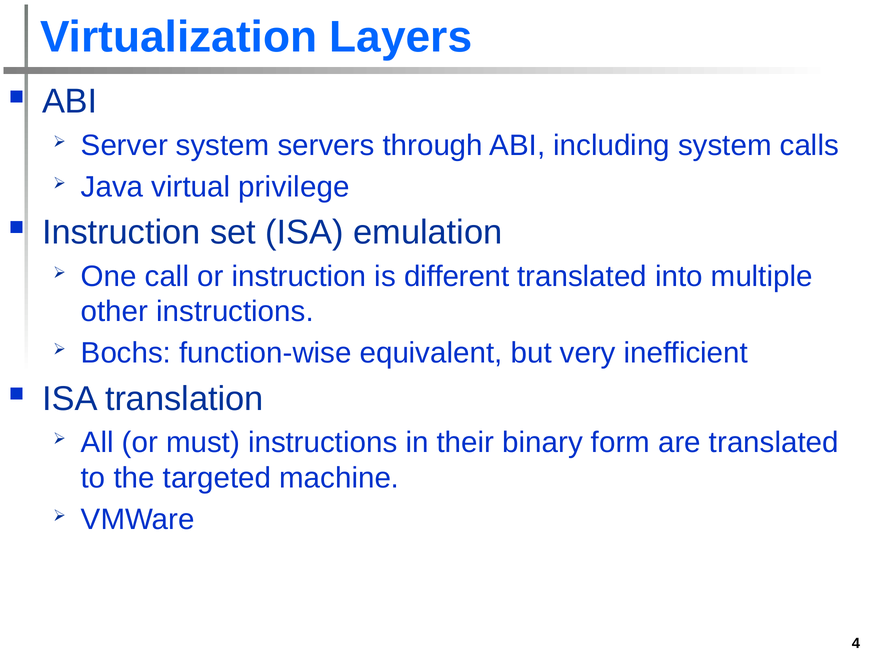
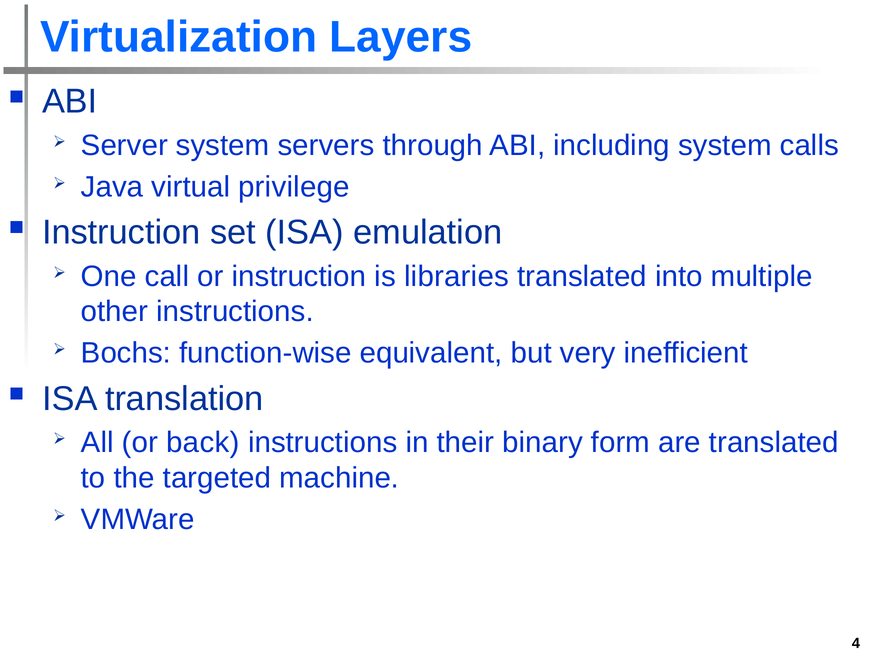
different: different -> libraries (456, 277)
must: must -> back (203, 443)
